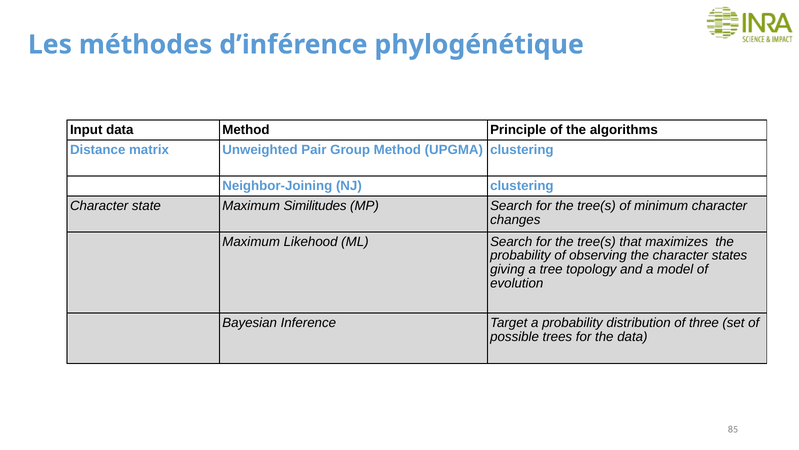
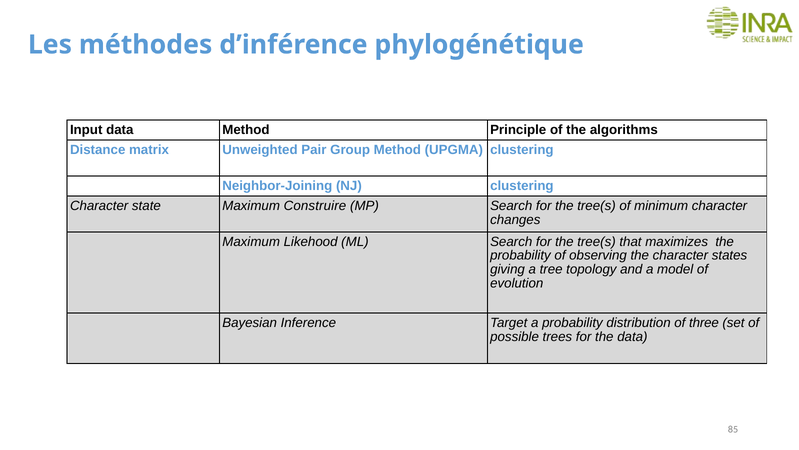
Similitudes: Similitudes -> Construire (315, 206)
